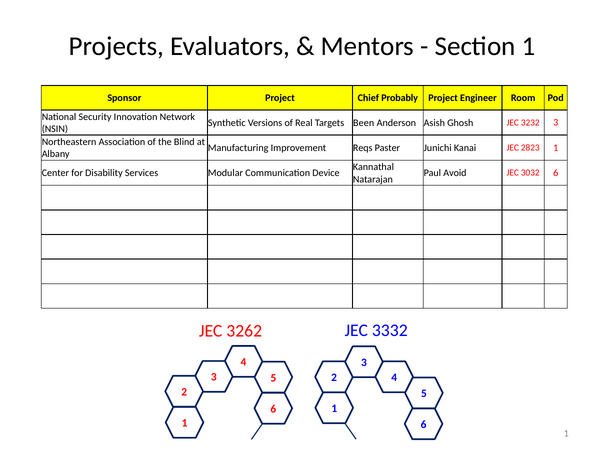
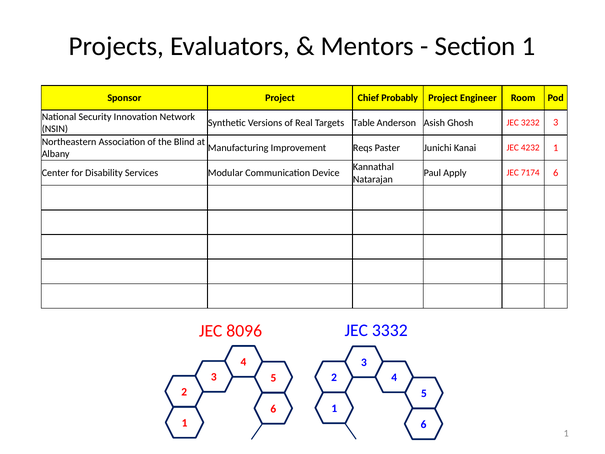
Been: Been -> Table (364, 123)
2823: 2823 -> 4232 (530, 148)
Avoid: Avoid -> Apply (455, 173)
3032: 3032 -> 7174 (530, 173)
3262: 3262 -> 8096 (244, 331)
